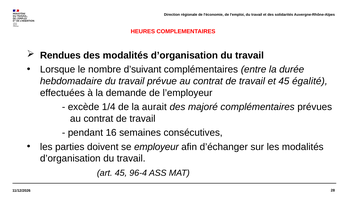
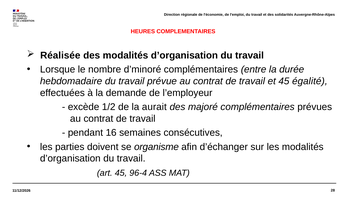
Rendues: Rendues -> Réalisée (60, 55)
d’suivant: d’suivant -> d’minoré (143, 69)
1/4: 1/4 -> 1/2 (109, 107)
employeur: employeur -> organisme (156, 147)
